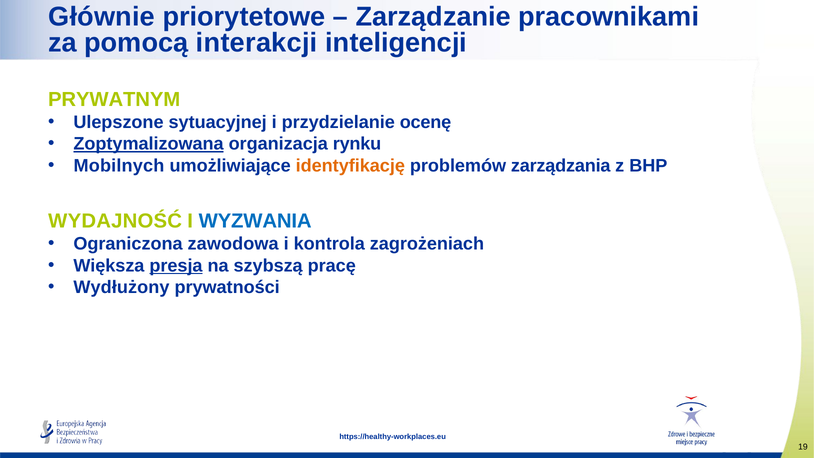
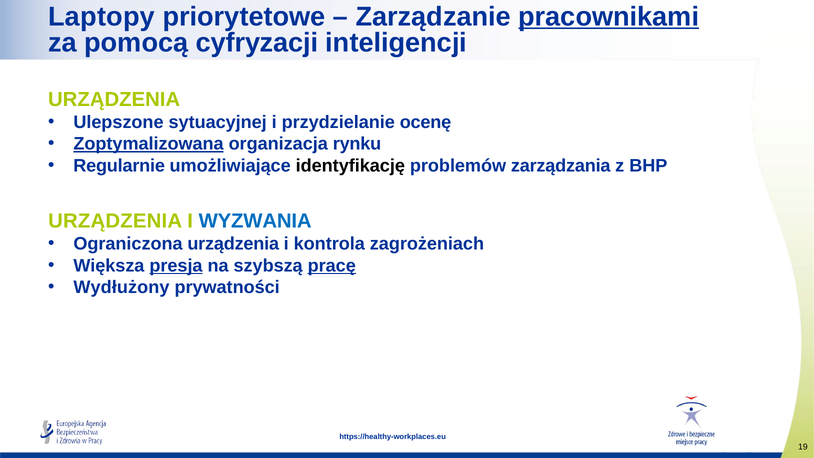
Głównie: Głównie -> Laptopy (102, 17)
pracownikami underline: none -> present (609, 17)
interakcji: interakcji -> cyfryzacji (257, 43)
PRYWATNYM: PRYWATNYM -> URZĄDZENIA (114, 99)
Mobilnych: Mobilnych -> Regularnie (119, 166)
identyfikację colour: orange -> black (350, 166)
WYDAJNOŚĆ: WYDAJNOŚĆ -> URZĄDZENIA (115, 221)
Ograniczona zawodowa: zawodowa -> urządzenia (233, 244)
pracę underline: none -> present (332, 266)
